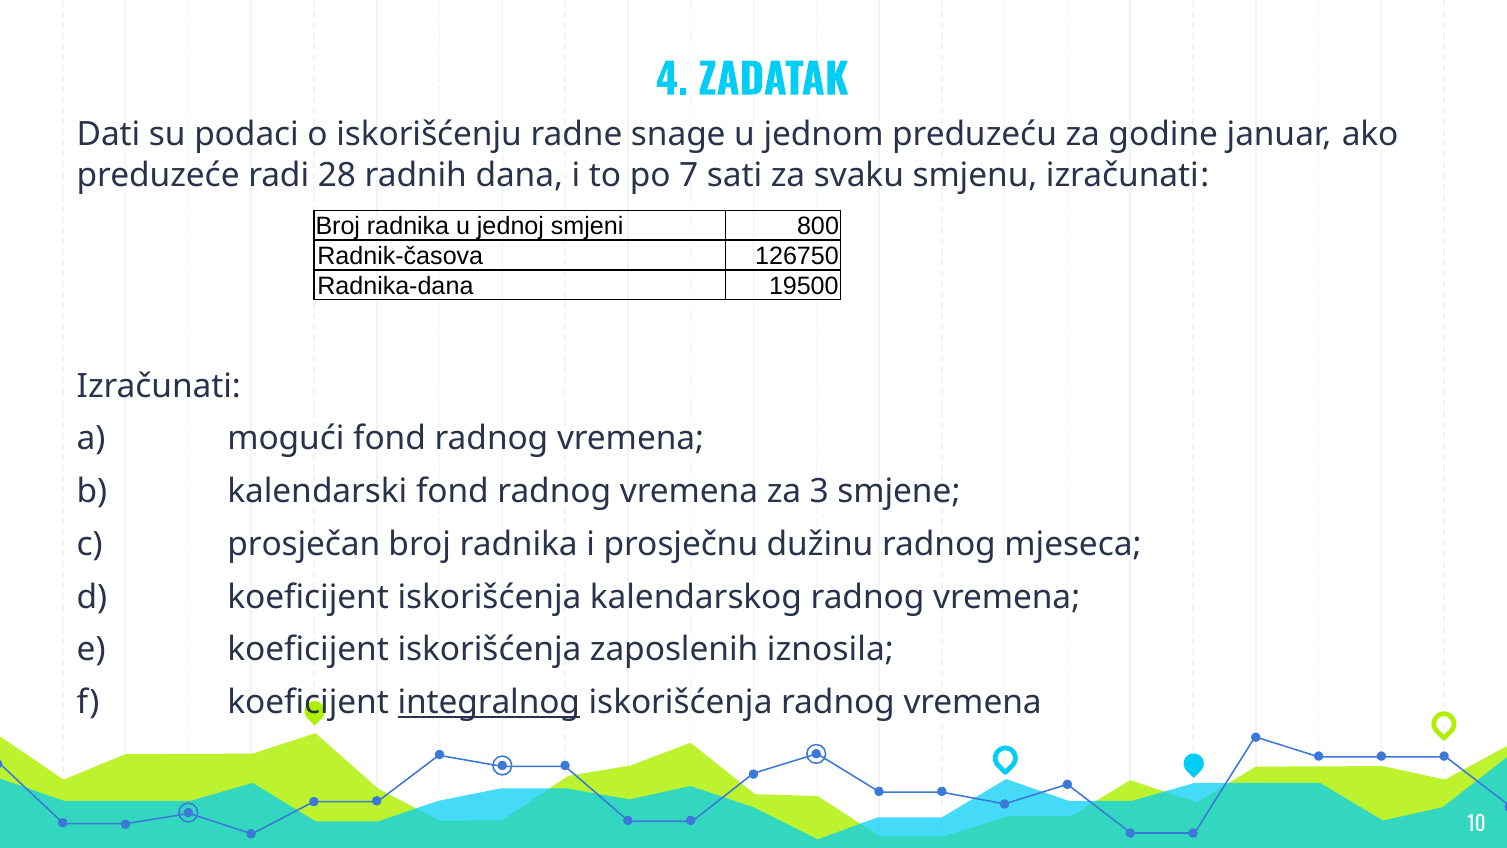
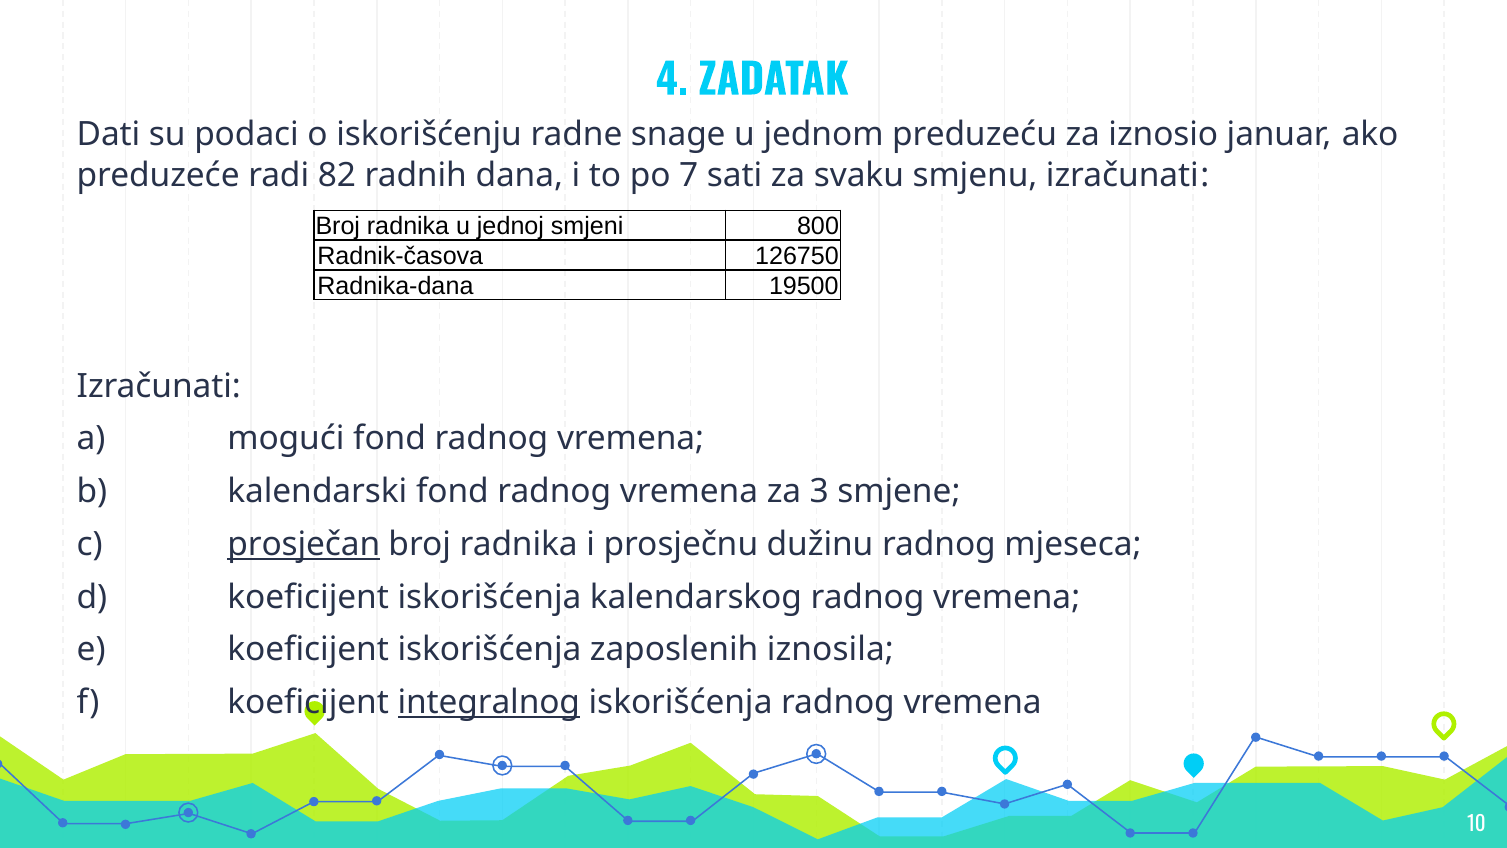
godine: godine -> iznosio (1163, 135)
28: 28 -> 82 (337, 175)
prosječan underline: none -> present (304, 544)
